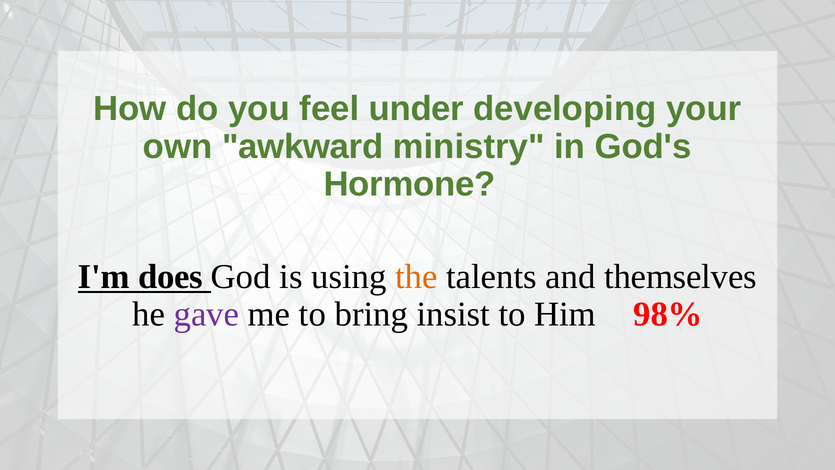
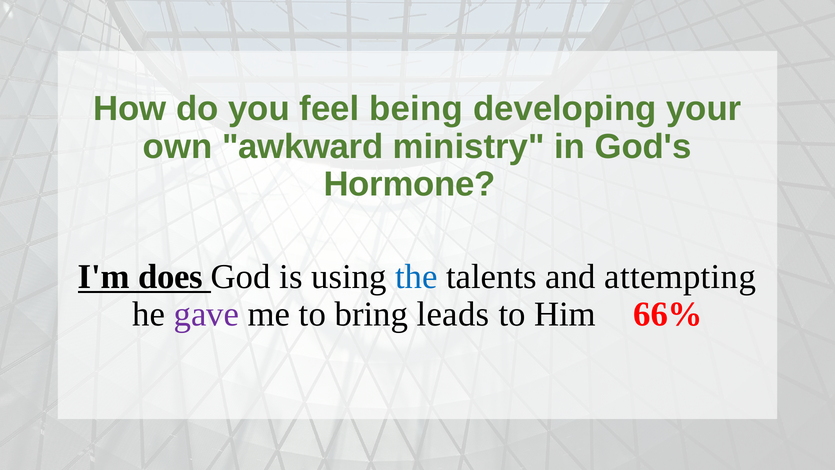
under: under -> being (416, 109)
the colour: orange -> blue (416, 276)
themselves: themselves -> attempting (680, 276)
insist: insist -> leads (453, 314)
98%: 98% -> 66% (668, 314)
